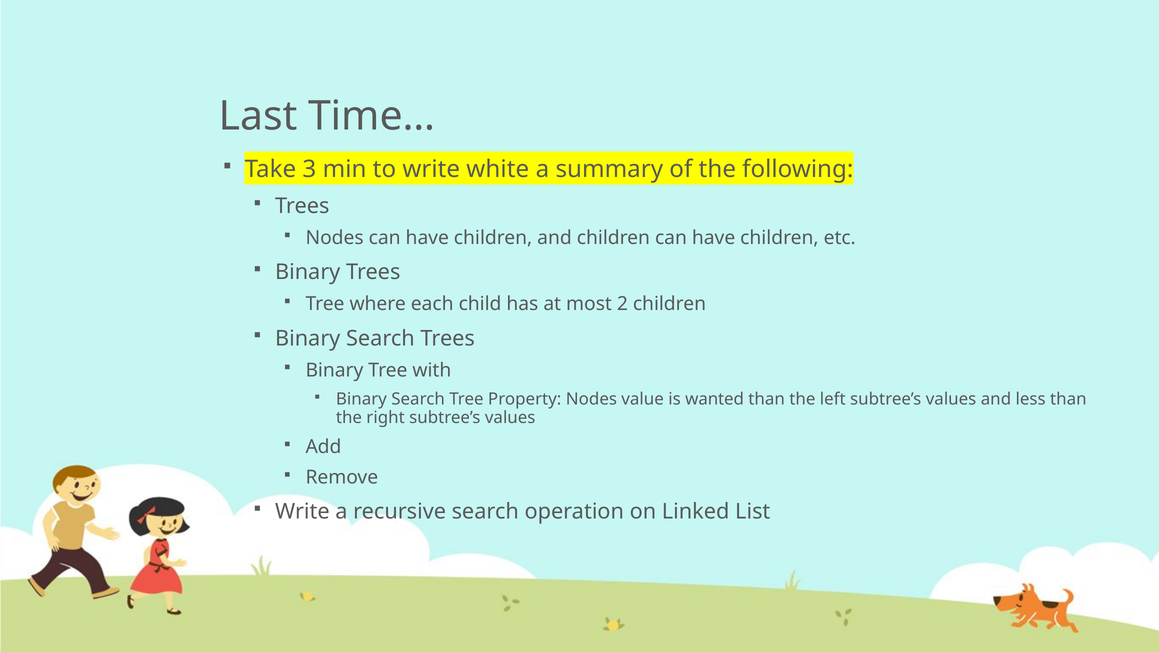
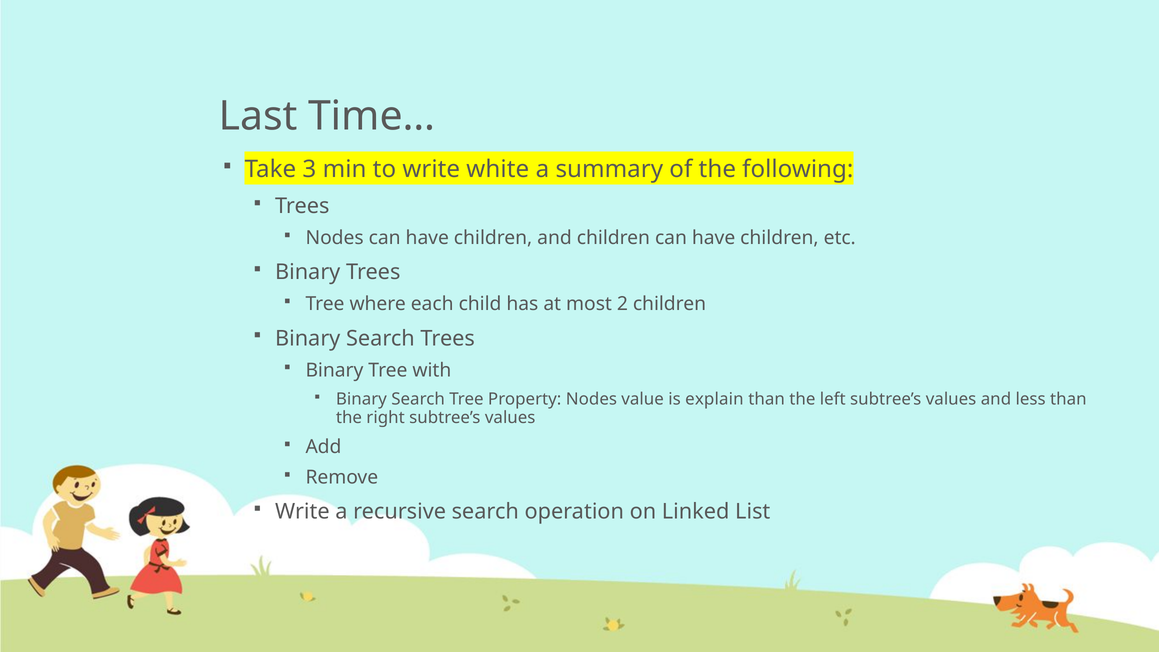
wanted: wanted -> explain (714, 399)
